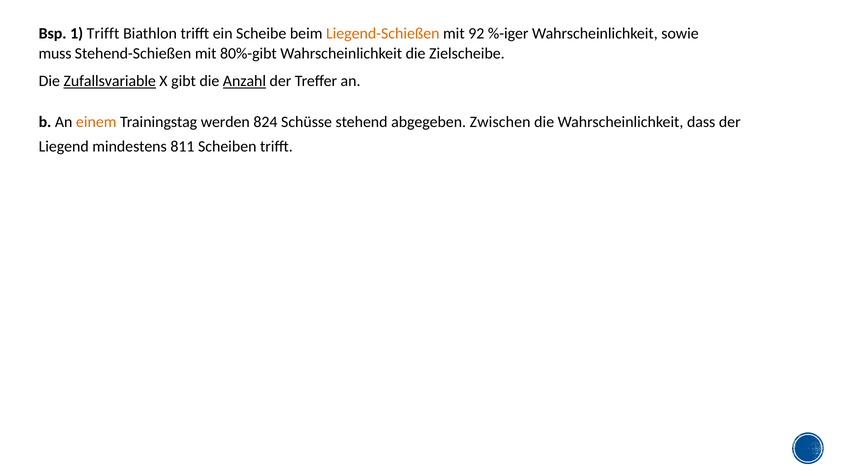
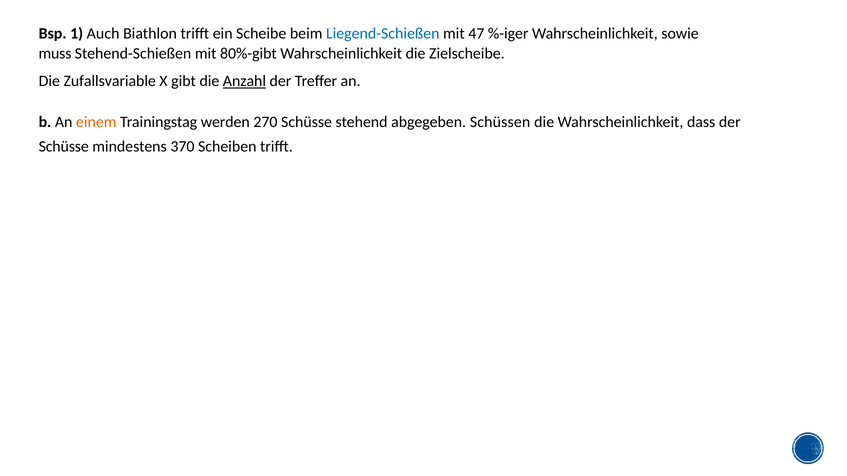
1 Trifft: Trifft -> Auch (103, 33)
Liegend-Schießen colour: orange -> blue (383, 33)
92: 92 -> 47 (476, 33)
Zufallsvariable underline: present -> none (110, 81)
824: 824 -> 270 (265, 122)
Zwischen: Zwischen -> Schüssen (500, 122)
Liegend: Liegend -> Schüsse (64, 147)
811: 811 -> 370 (182, 147)
